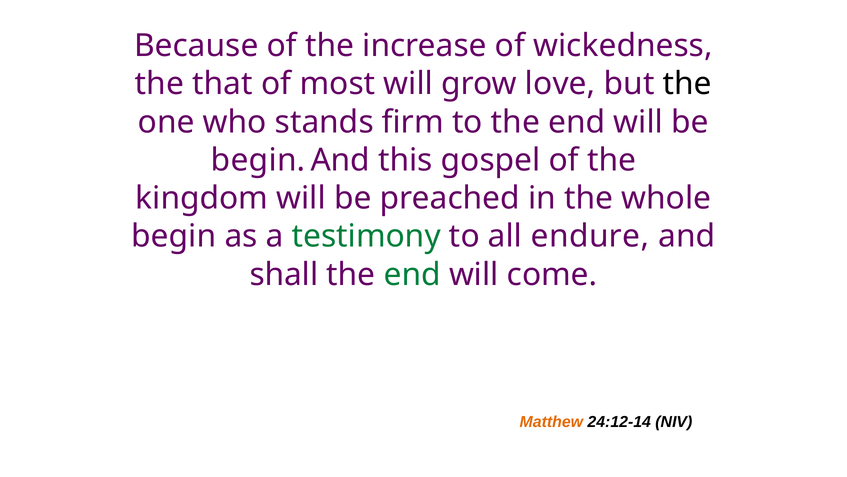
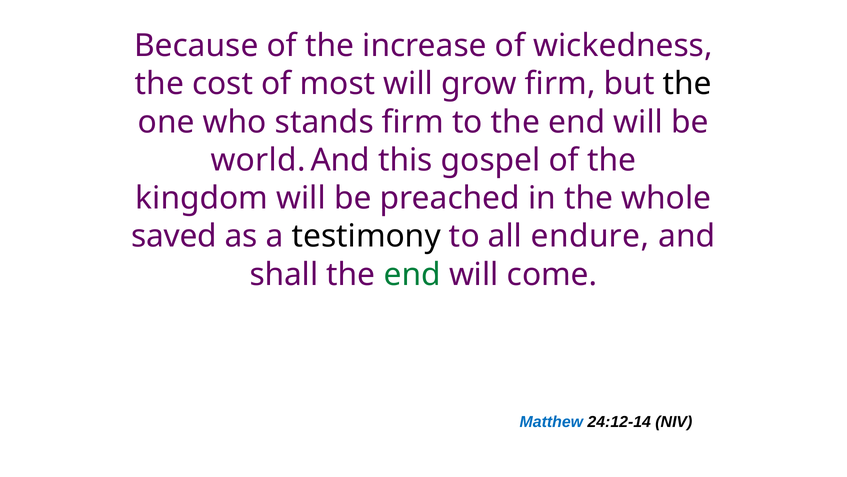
that: that -> cost (223, 84)
grow love: love -> firm (560, 84)
begin: begin -> world (258, 160)
begin: begin -> saved (174, 236)
testimony colour: green -> black (366, 236)
Matthew colour: orange -> blue (551, 421)
